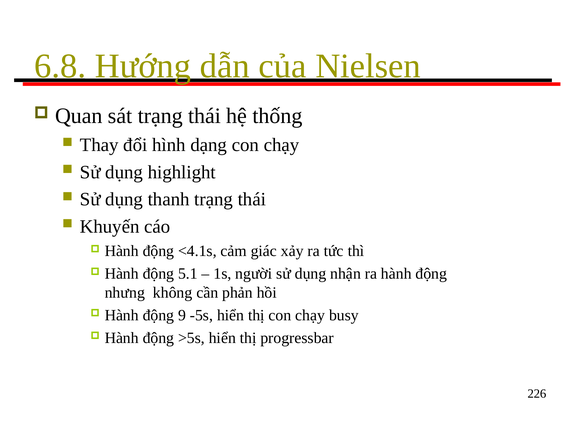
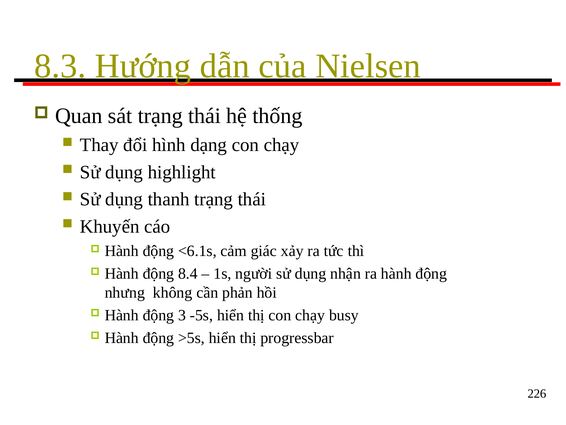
6.8: 6.8 -> 8.3 (60, 66)
<4.1s: <4.1s -> <6.1s (197, 251)
5.1: 5.1 -> 8.4 (188, 273)
9: 9 -> 3 (182, 315)
